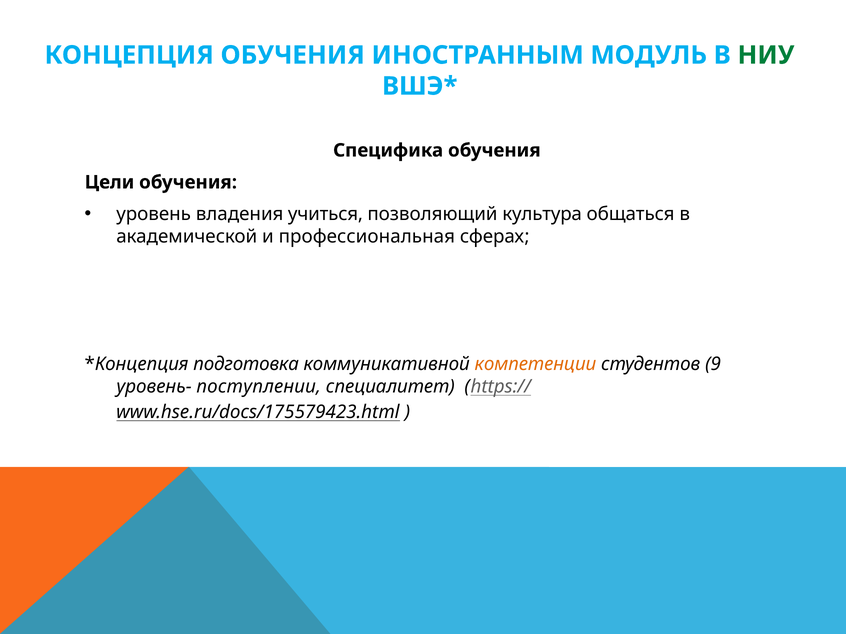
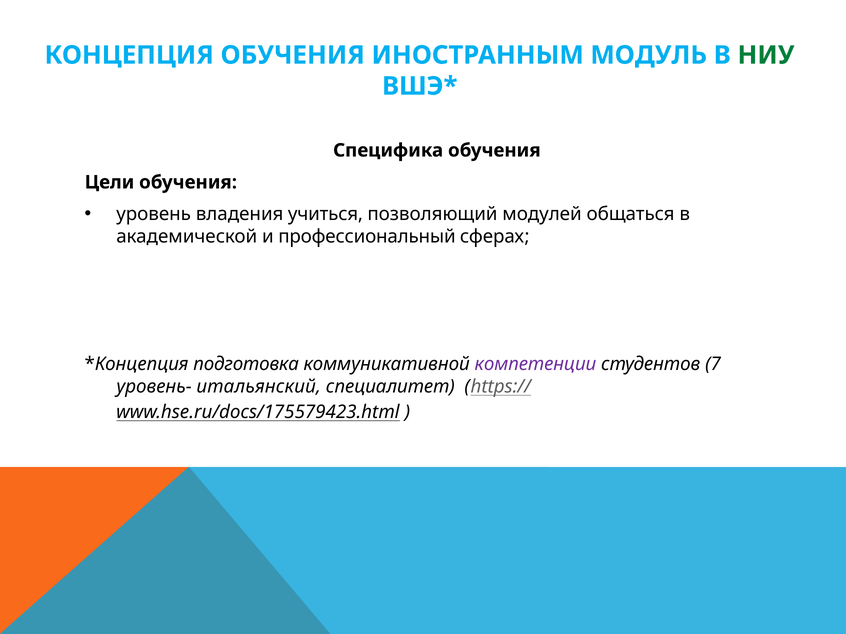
культура: культура -> модулей (542, 214)
профессиональная: профессиональная -> профессиональный (367, 237)
компетенции colour: orange -> purple (535, 364)
9: 9 -> 7 (713, 364)
поступлении: поступлении -> итальянский (259, 387)
